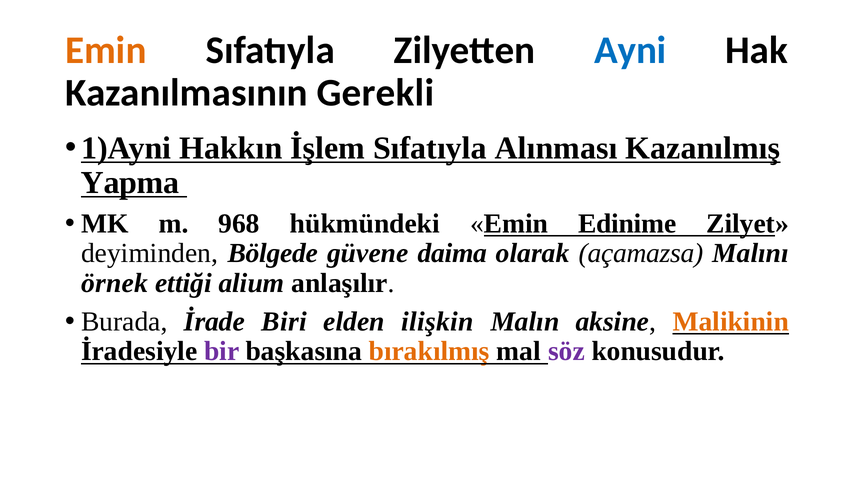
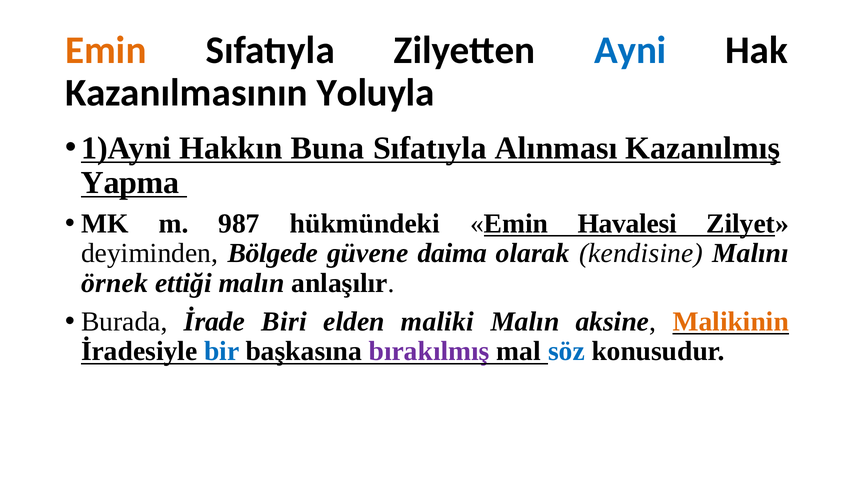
Gerekli: Gerekli -> Yoluyla (376, 93)
İşlem: İşlem -> Buna (328, 148)
968: 968 -> 987 (239, 224)
Edinime: Edinime -> Havalesi (627, 224)
açamazsa: açamazsa -> kendisine (641, 254)
ettiği alium: alium -> malın (251, 283)
ilişkin: ilişkin -> maliki (437, 322)
bir colour: purple -> blue (222, 352)
bırakılmış colour: orange -> purple (429, 352)
söz colour: purple -> blue (566, 352)
